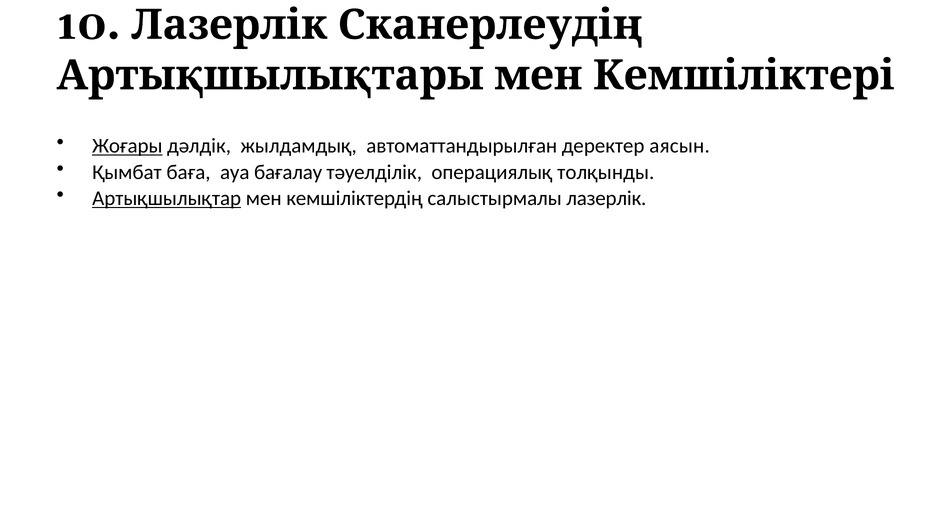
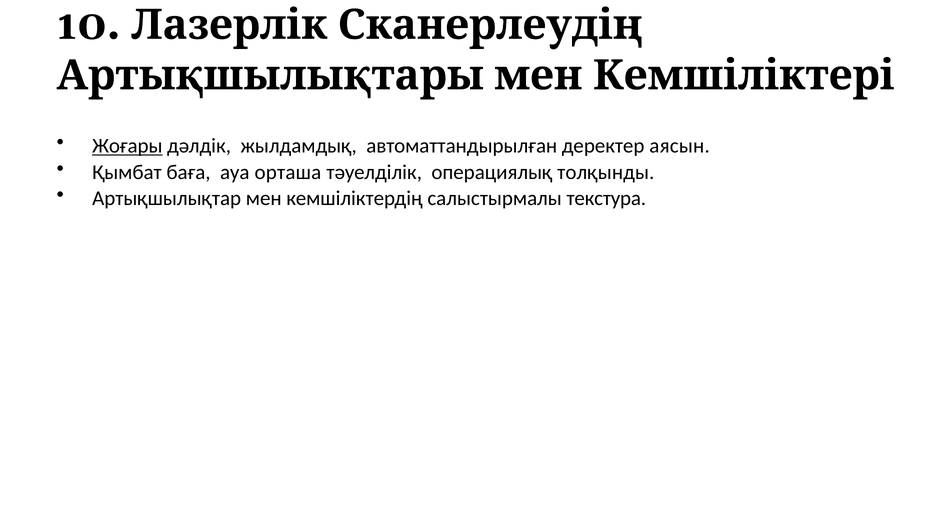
бағалау: бағалау -> орташа (288, 172)
Артықшылықтар underline: present -> none (167, 199)
салыстырмалы лазерлік: лазерлік -> текстура (606, 199)
